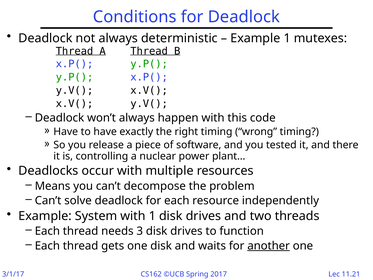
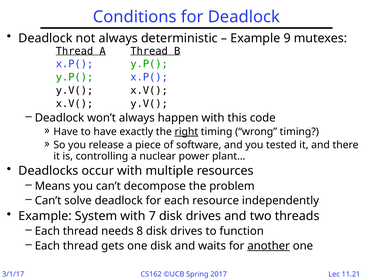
Example 1: 1 -> 9 (287, 38)
right underline: none -> present (186, 132)
with 1: 1 -> 7 (152, 216)
3: 3 -> 8 (140, 231)
